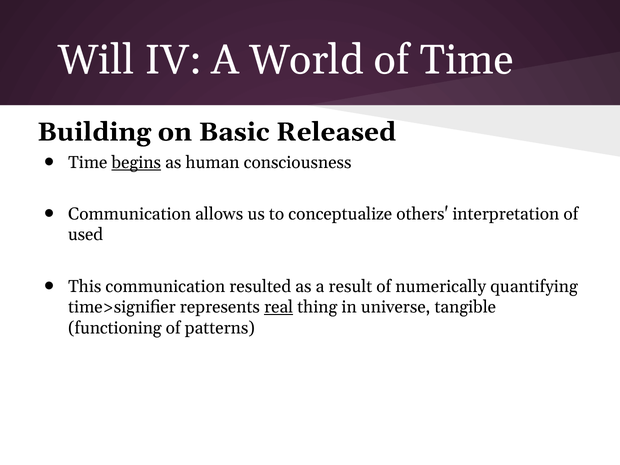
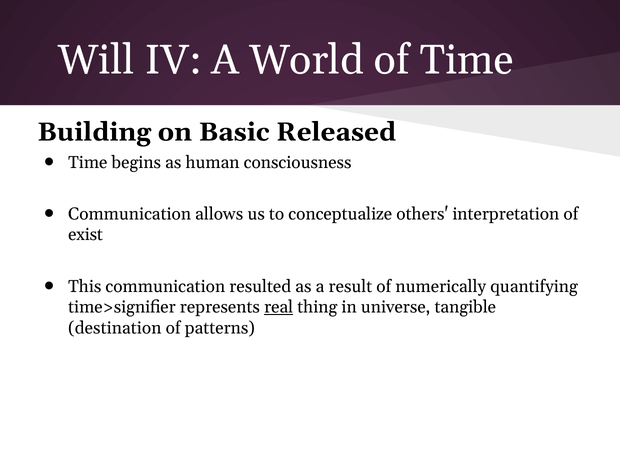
begins underline: present -> none (136, 162)
used: used -> exist (86, 235)
functioning: functioning -> destination (115, 328)
